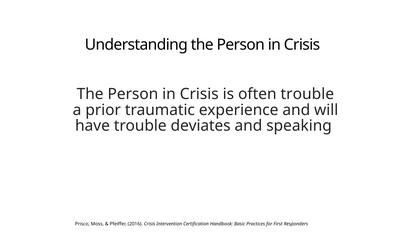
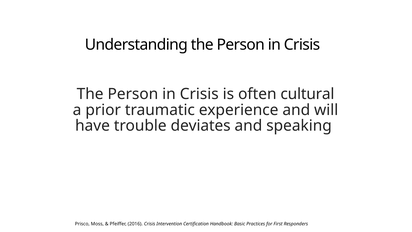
often trouble: trouble -> cultural (307, 94)
